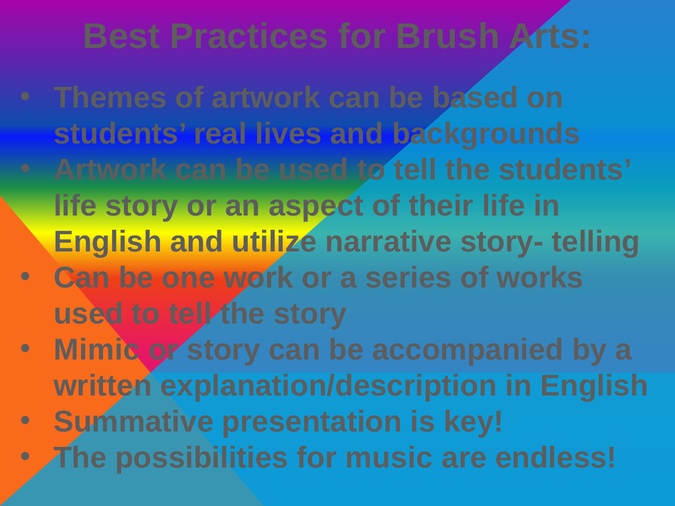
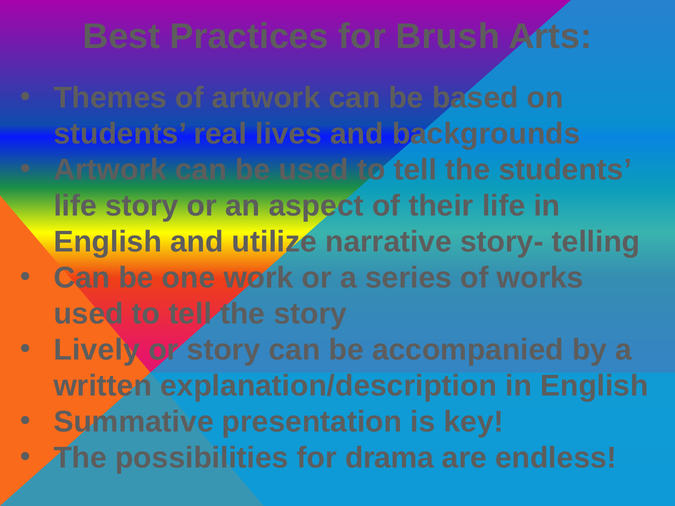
Mimic: Mimic -> Lively (97, 350)
music: music -> drama (389, 458)
